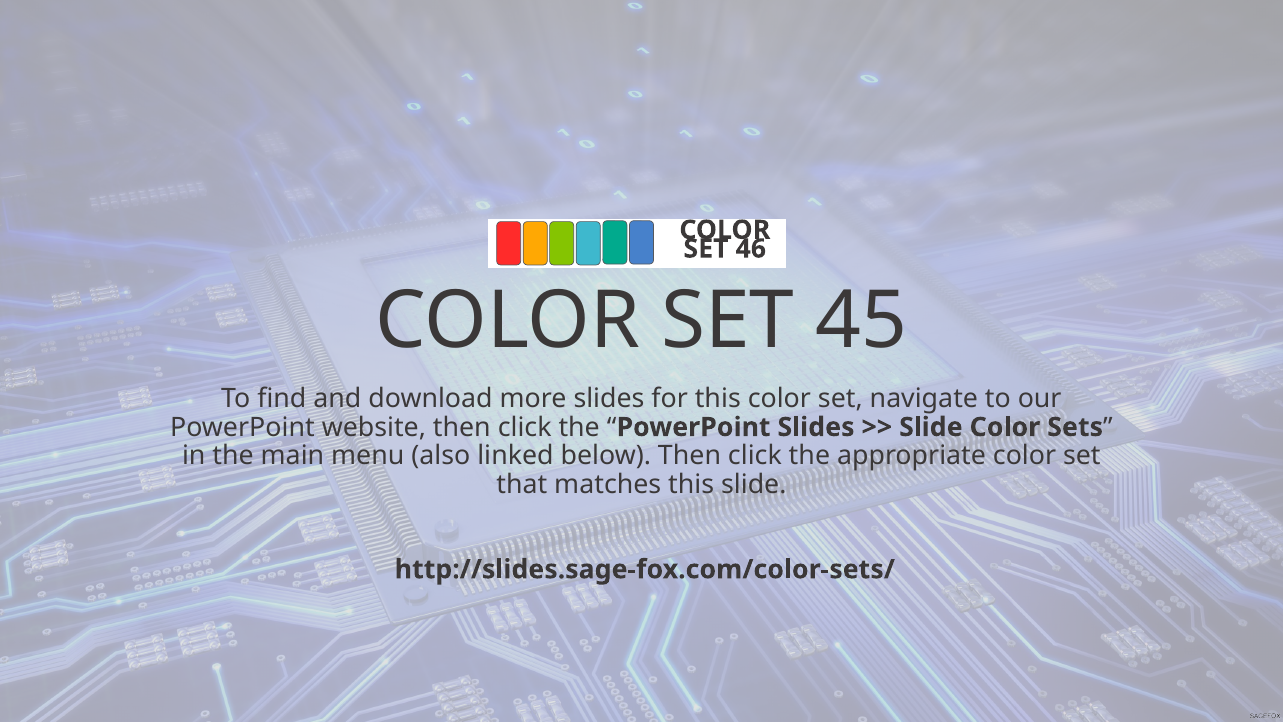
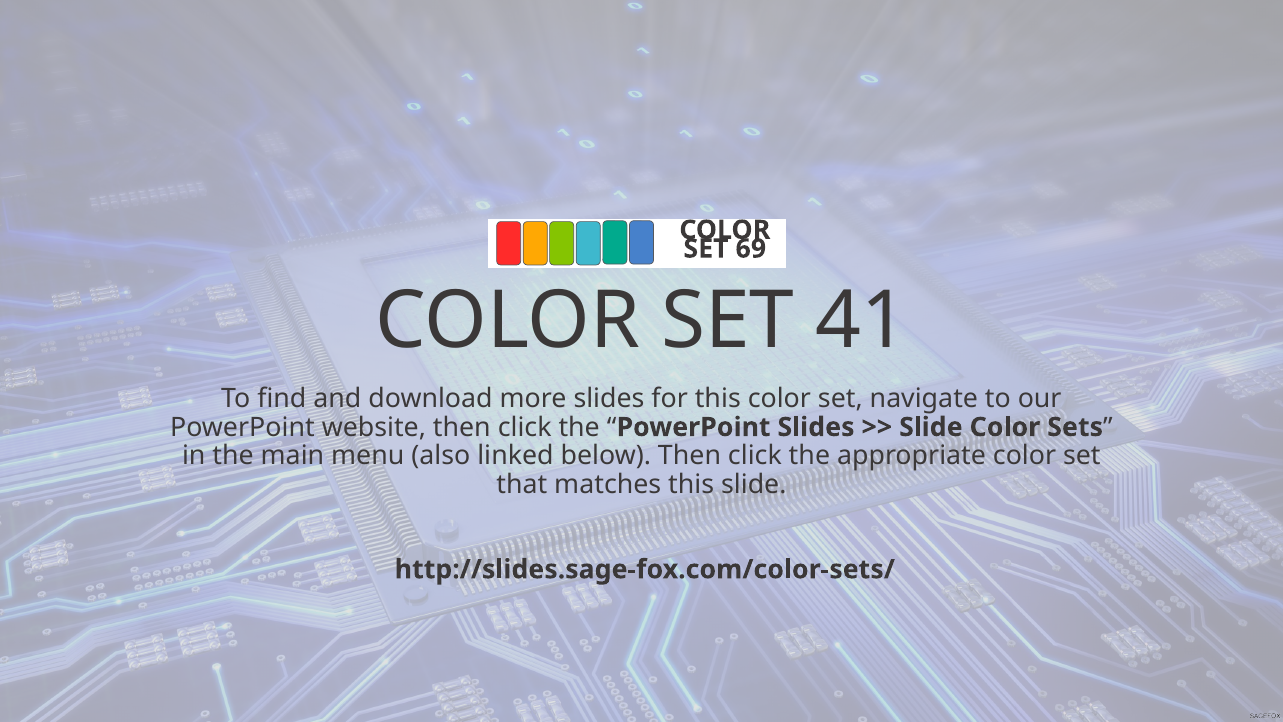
46: 46 -> 69 (751, 249)
45: 45 -> 41 (861, 321)
